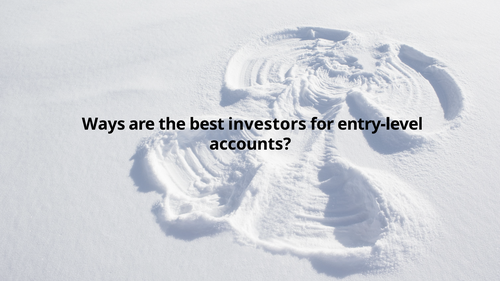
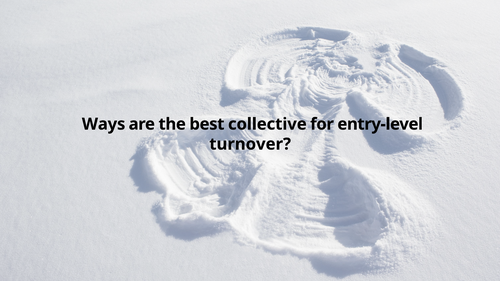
investors: investors -> collective (267, 124)
accounts: accounts -> turnover (250, 144)
